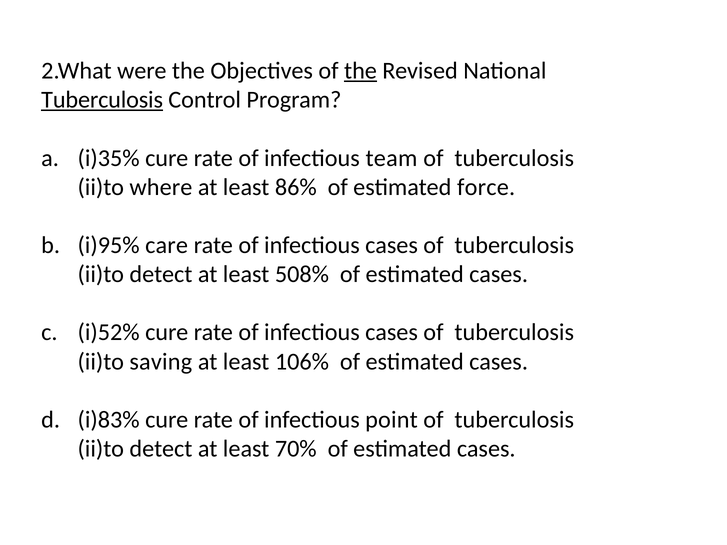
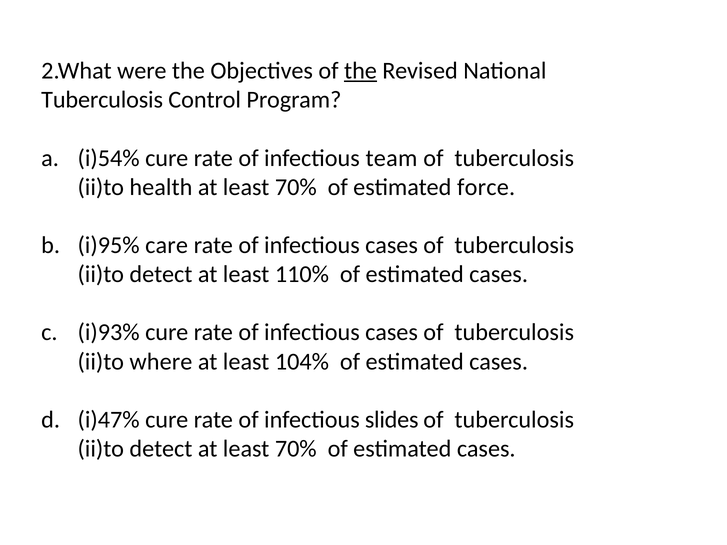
Tuberculosis underline: present -> none (102, 100)
i)35%: i)35% -> i)54% (109, 158)
where: where -> health (161, 187)
86%: 86% -> 70% (296, 187)
508%: 508% -> 110% (302, 274)
i)52%: i)52% -> i)93% (109, 333)
saving: saving -> where (161, 362)
106%: 106% -> 104% (302, 362)
i)83%: i)83% -> i)47% (109, 420)
point: point -> slides (392, 420)
